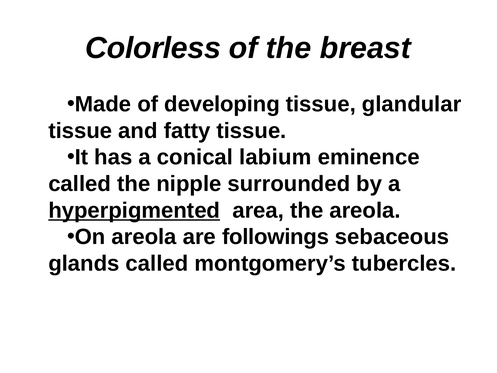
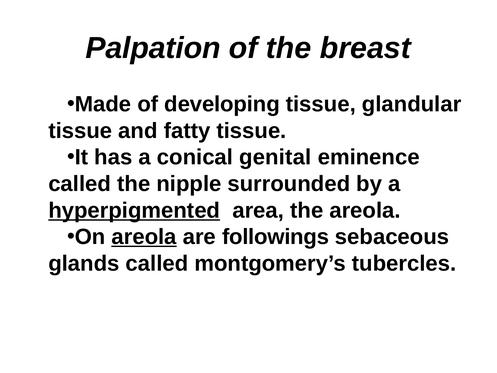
Colorless: Colorless -> Palpation (153, 48)
labium: labium -> genital (275, 157)
areola underline: none -> present (144, 237)
